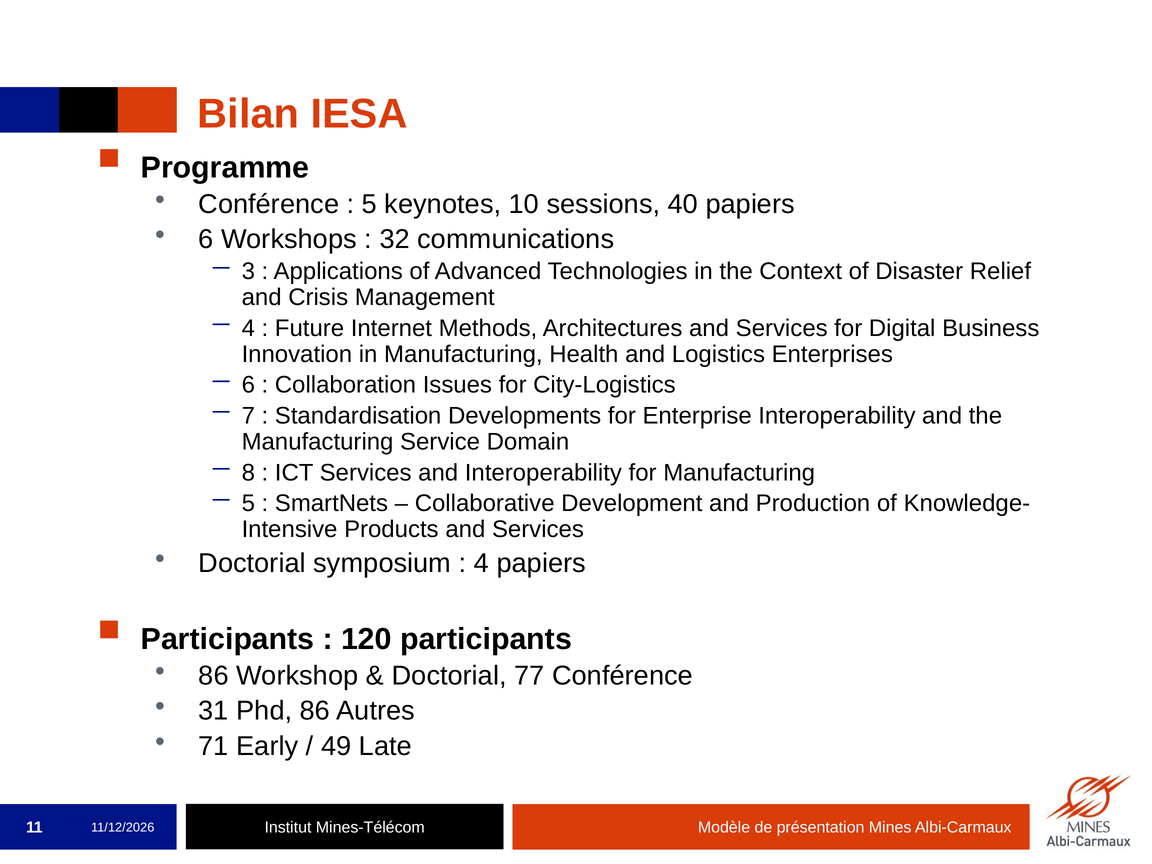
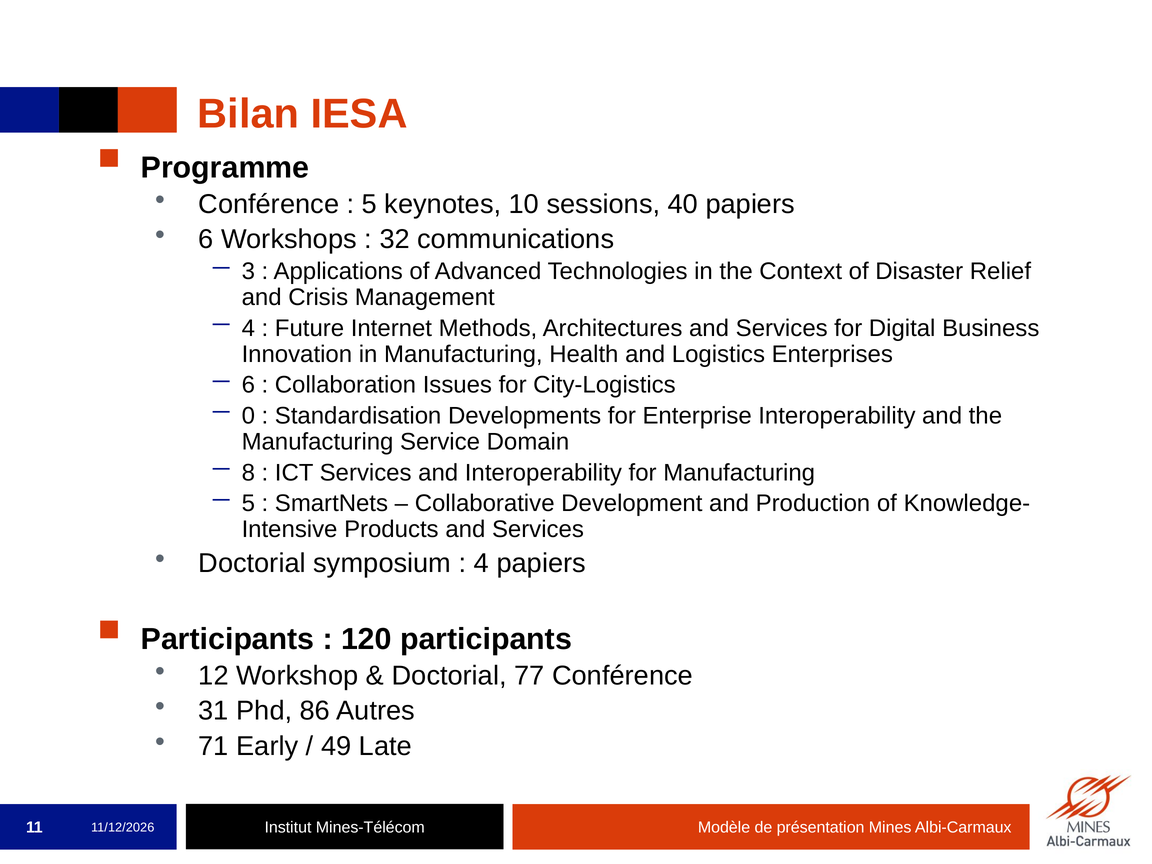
7: 7 -> 0 (248, 416)
86: 86 -> 12 (214, 676)
